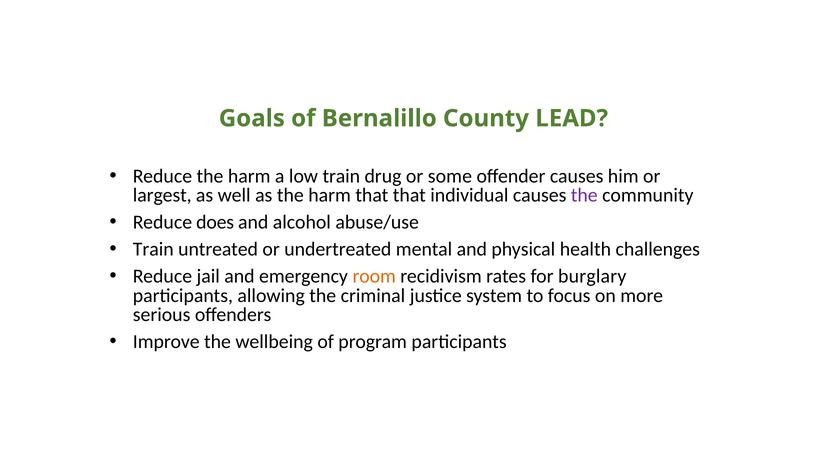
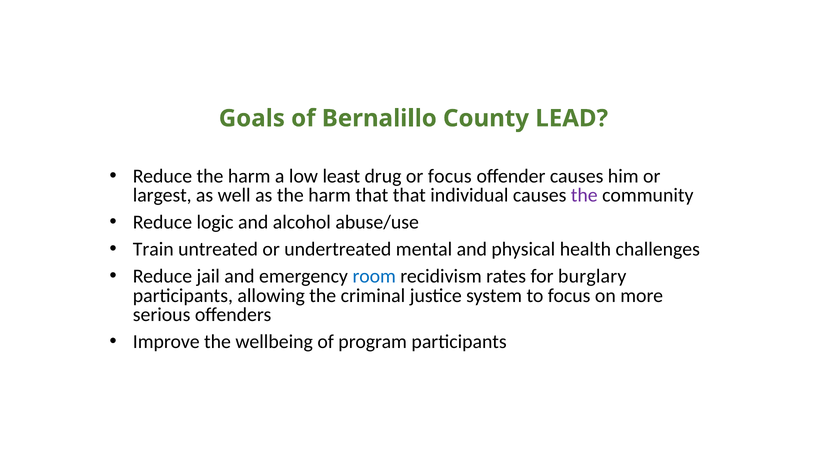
low train: train -> least (341, 176)
or some: some -> focus (450, 176)
does: does -> logic (215, 222)
room colour: orange -> blue (374, 276)
